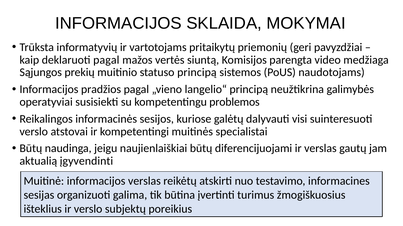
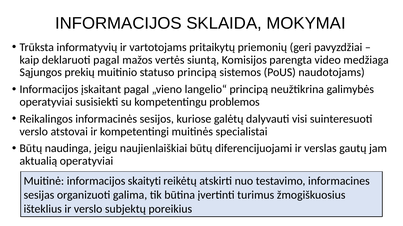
pradžios: pradžios -> įskaitant (101, 90)
aktualią įgyvendinti: įgyvendinti -> operatyviai (87, 161)
informacijos verslas: verslas -> skaityti (144, 181)
